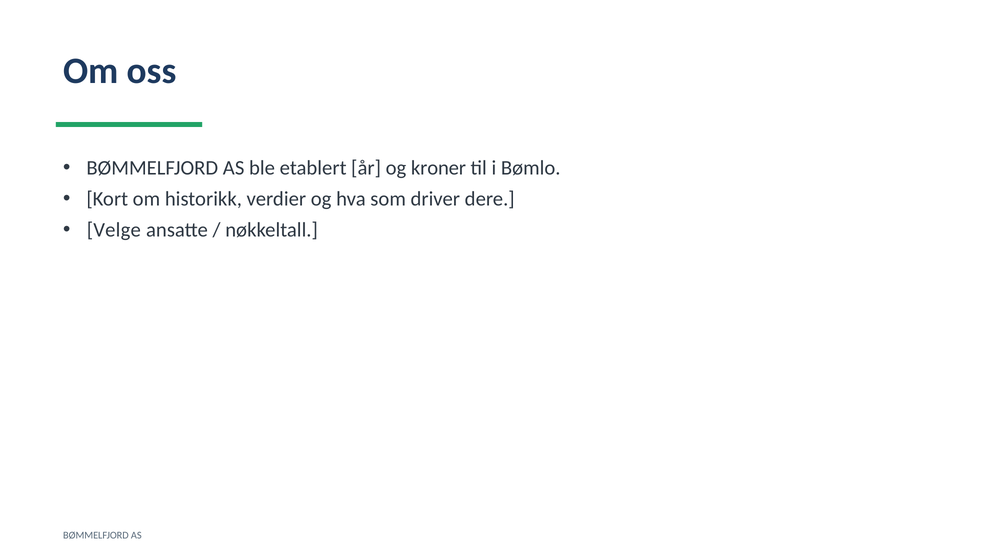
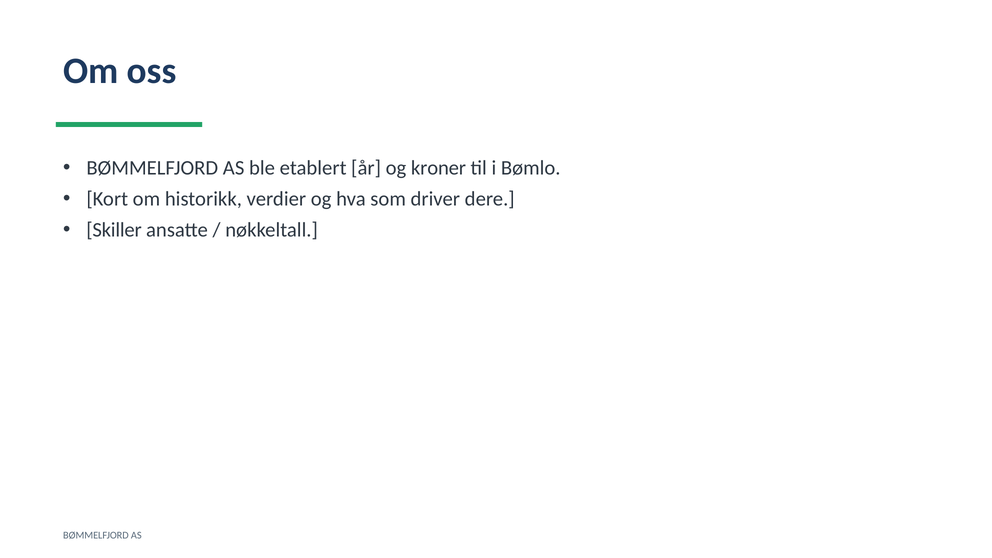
Velge: Velge -> Skiller (114, 230)
